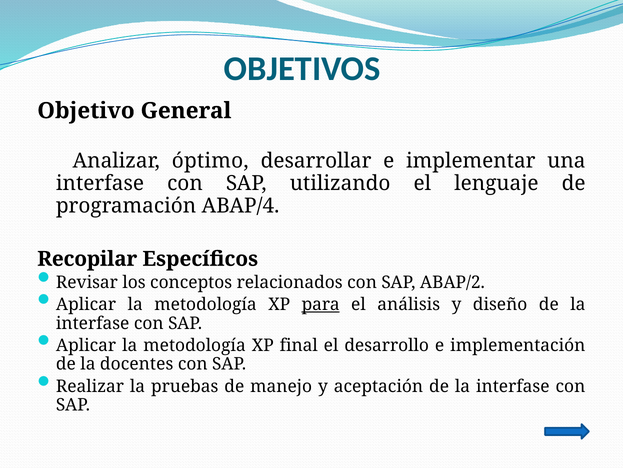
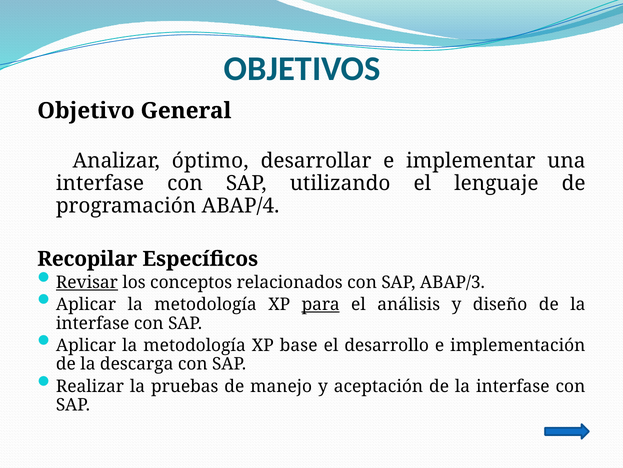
Revisar underline: none -> present (87, 282)
ABAP/2: ABAP/2 -> ABAP/3 (452, 282)
final: final -> base (299, 345)
docentes: docentes -> descarga (137, 364)
